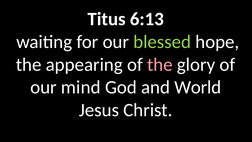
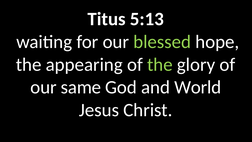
6:13: 6:13 -> 5:13 (147, 19)
the colour: pink -> light green (160, 64)
mind: mind -> same (81, 87)
